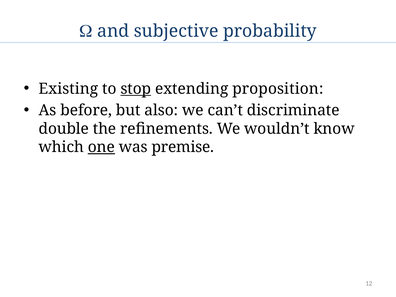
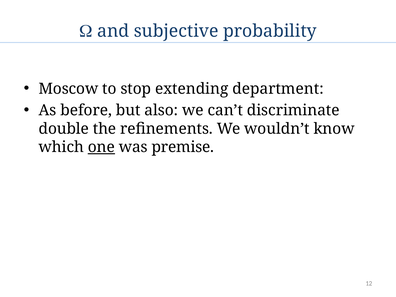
Existing: Existing -> Moscow (68, 89)
stop underline: present -> none (136, 89)
proposition: proposition -> department (278, 89)
